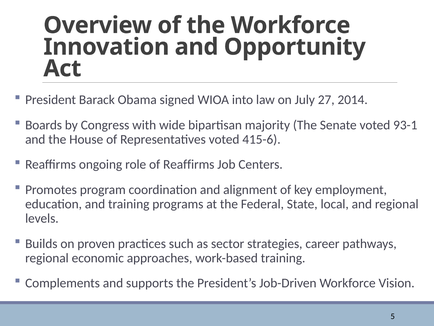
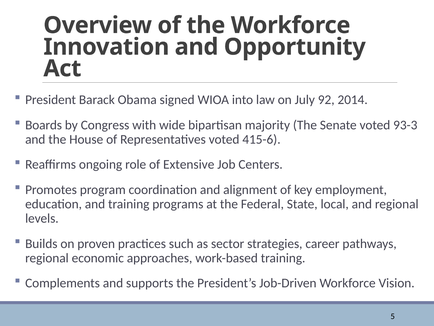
27: 27 -> 92 (326, 100)
93-1: 93-1 -> 93-3 (405, 125)
of Reaffirms: Reaffirms -> Extensive (189, 164)
